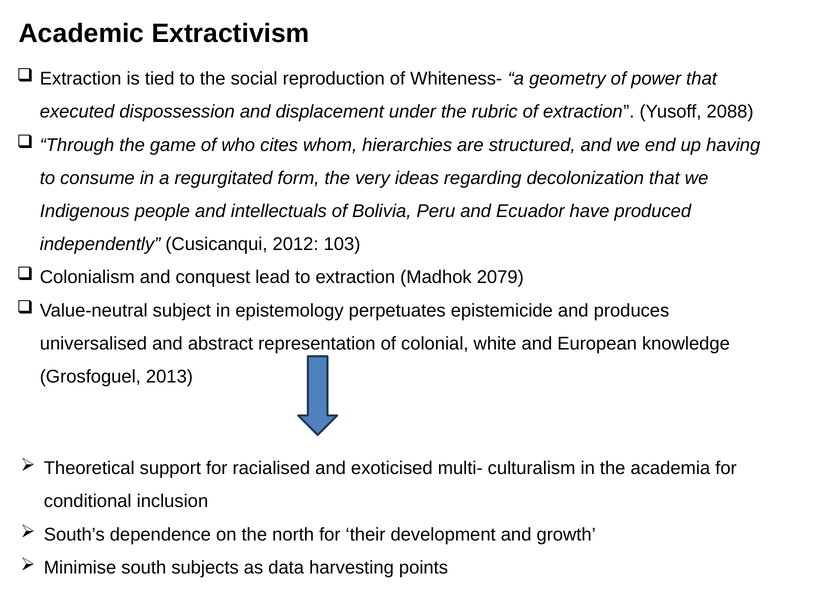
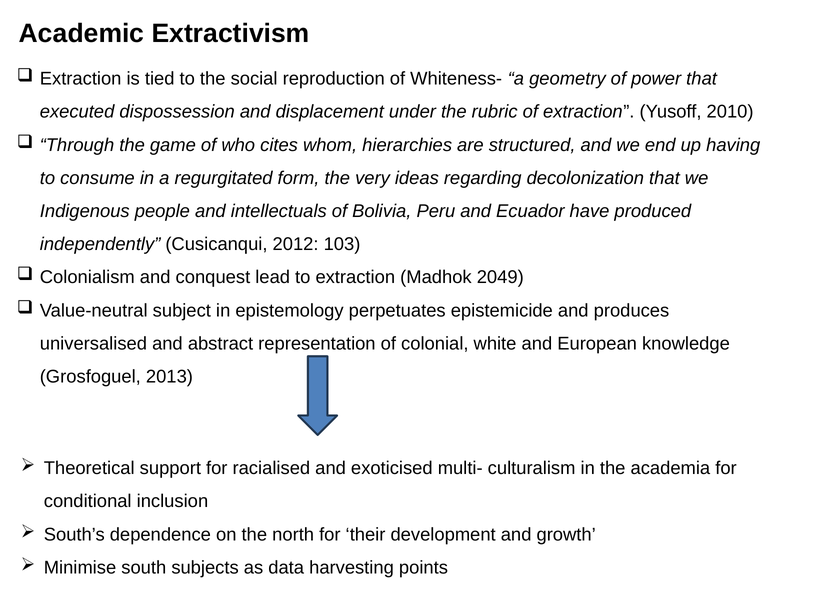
2088: 2088 -> 2010 (730, 112)
2079: 2079 -> 2049 (500, 277)
